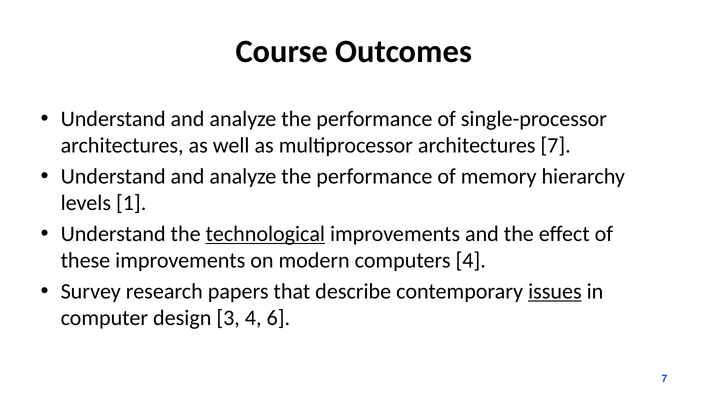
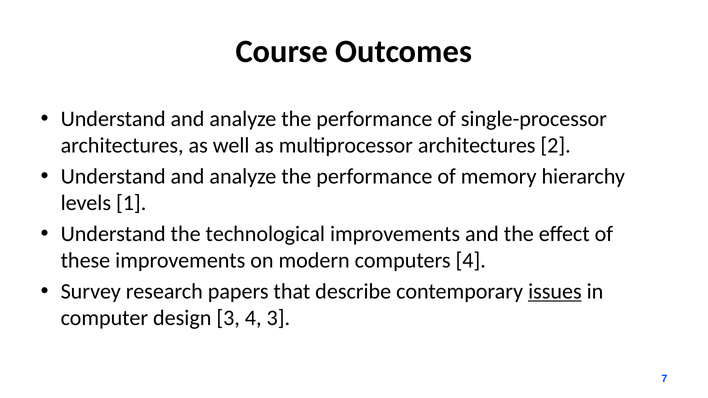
architectures 7: 7 -> 2 (556, 146)
technological underline: present -> none (265, 234)
4 6: 6 -> 3 (278, 318)
